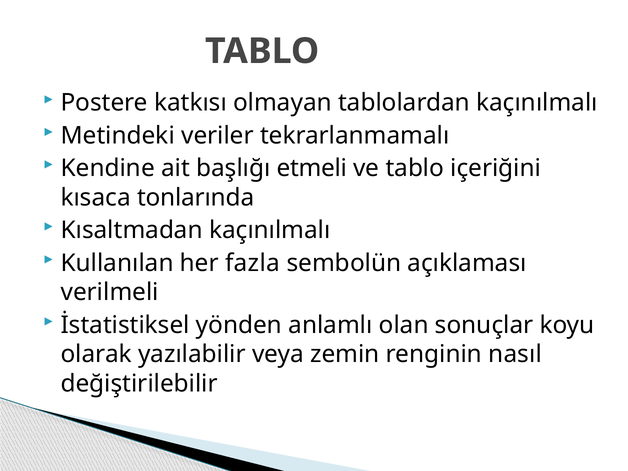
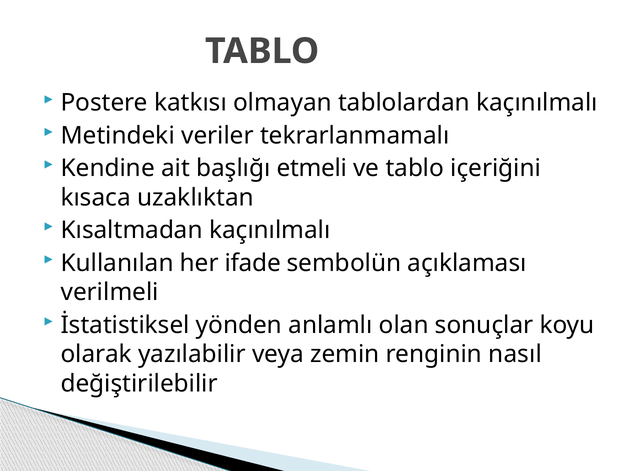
tonlarında: tonlarında -> uzaklıktan (196, 198)
fazla: fazla -> ifade (253, 263)
